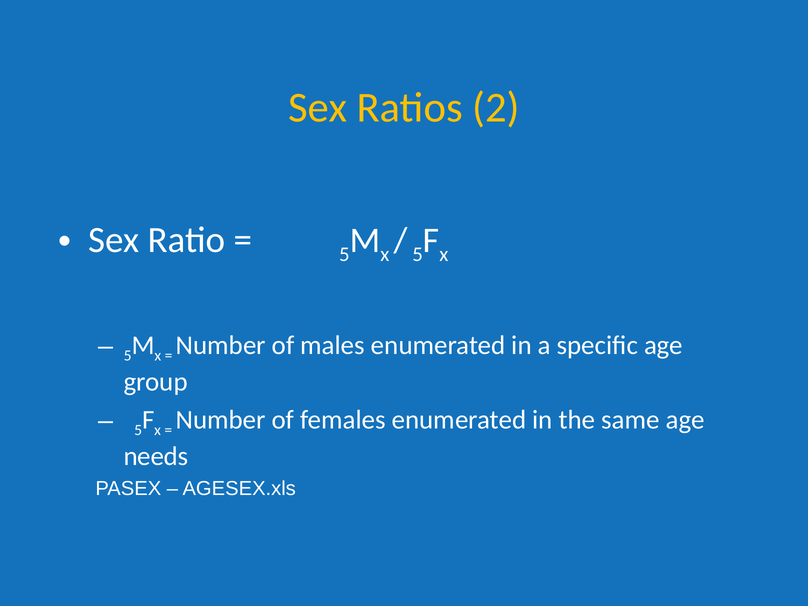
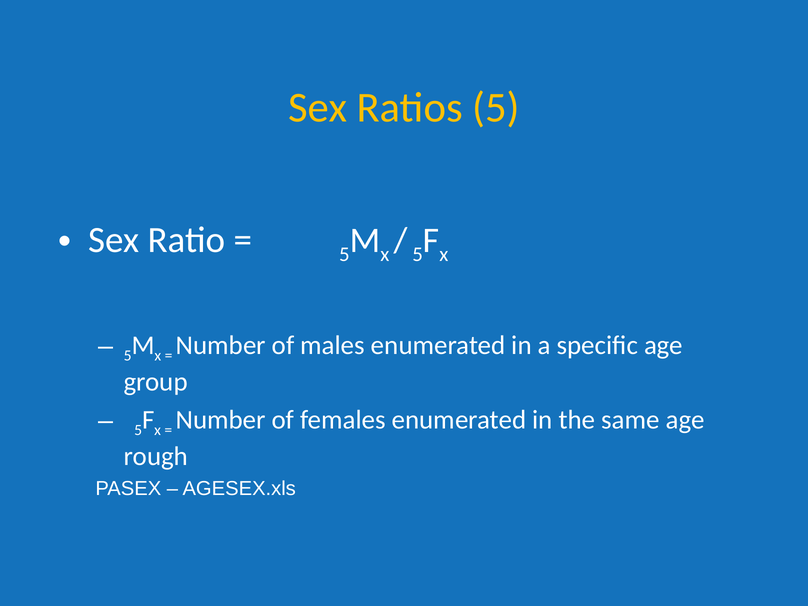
Ratios 2: 2 -> 5 (496, 108)
needs: needs -> rough (156, 457)
